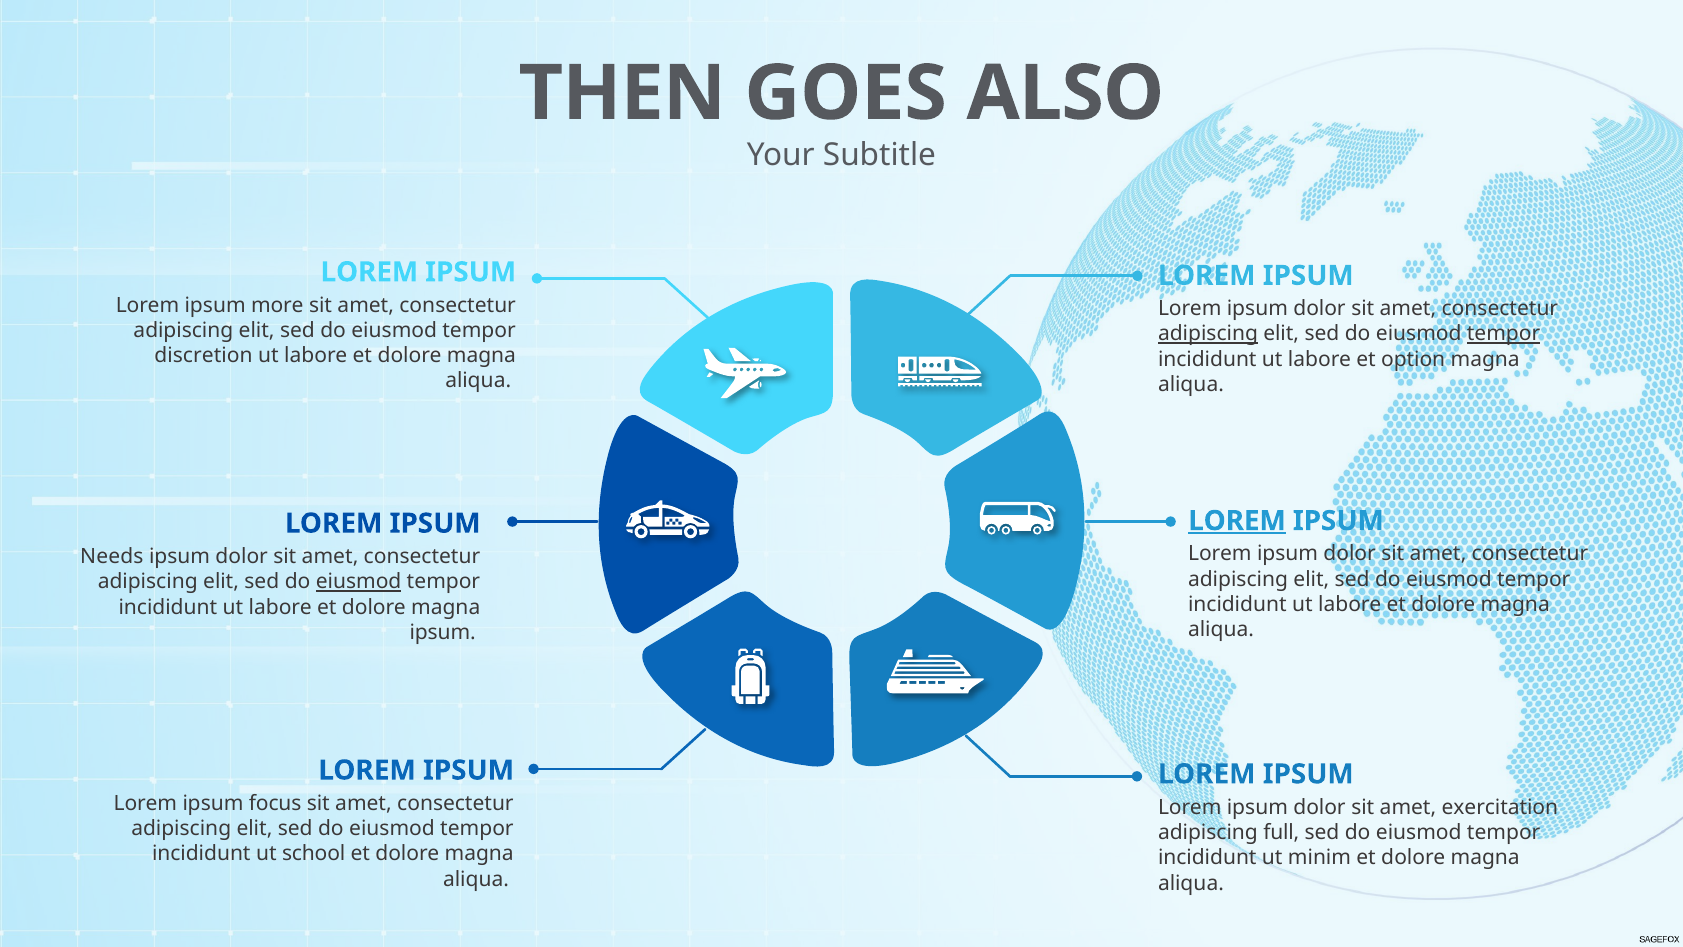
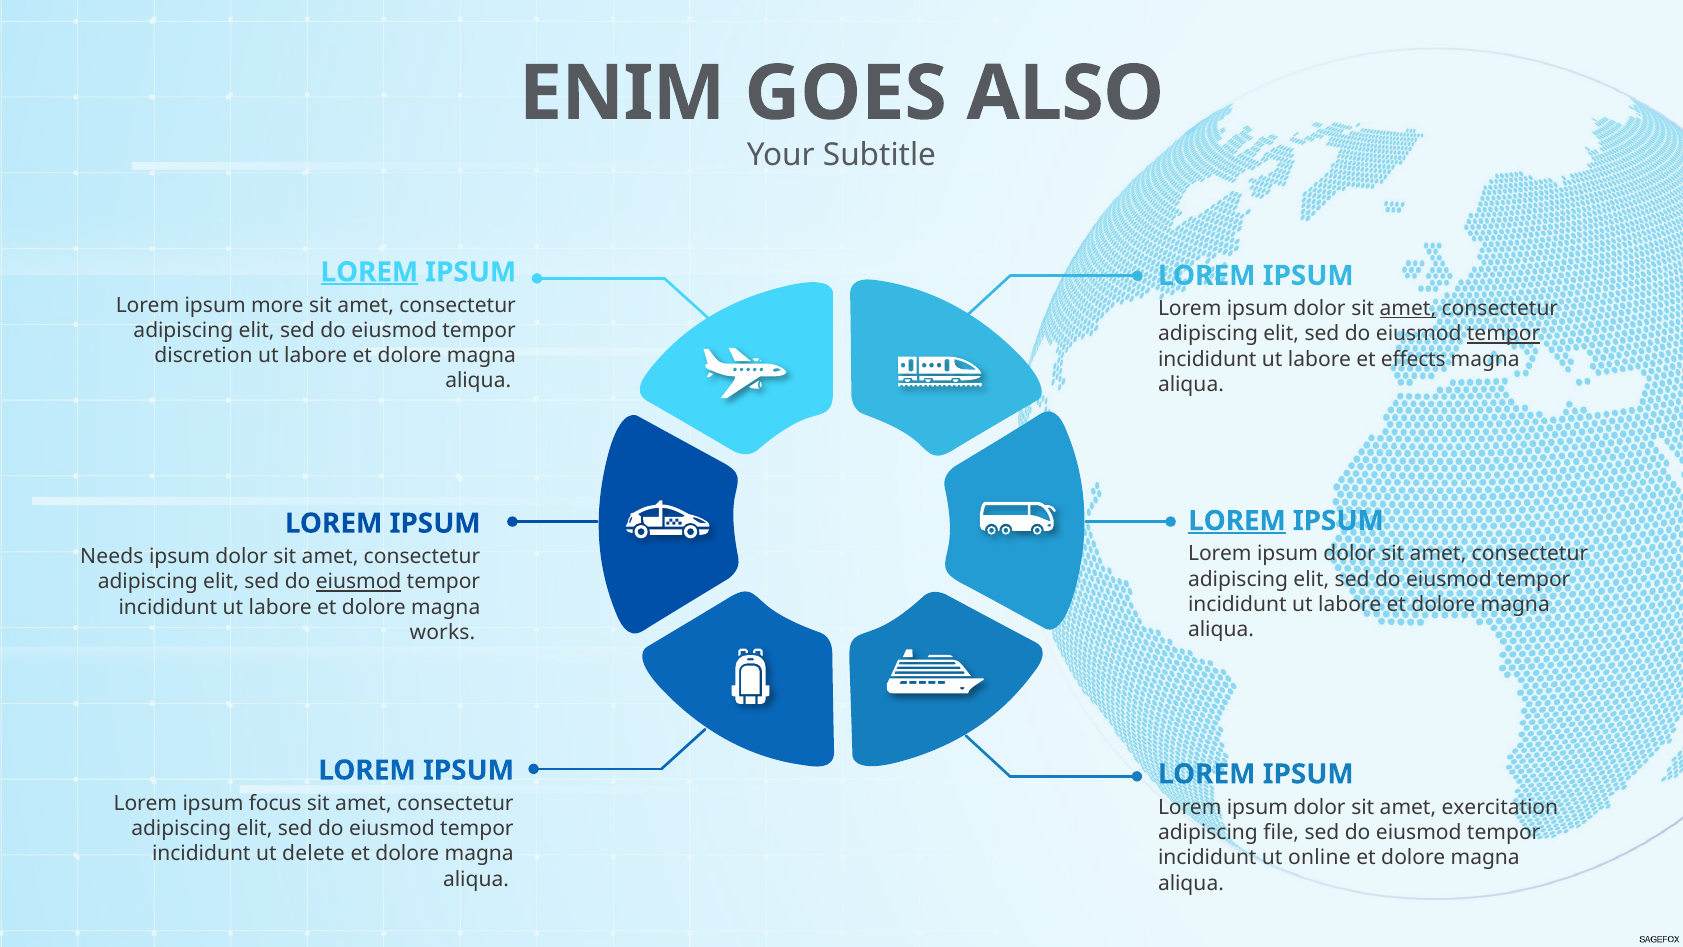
THEN: THEN -> ENIM (622, 93)
LOREM underline: none -> present (369, 272)
amet underline: none -> present (1408, 309)
adipiscing underline: present -> none (1208, 334)
option: option -> effects (1413, 359)
ipsum: ipsum -> works (442, 632)
full: full -> file (1281, 832)
school: school -> delete (313, 854)
minim: minim -> online (1319, 858)
